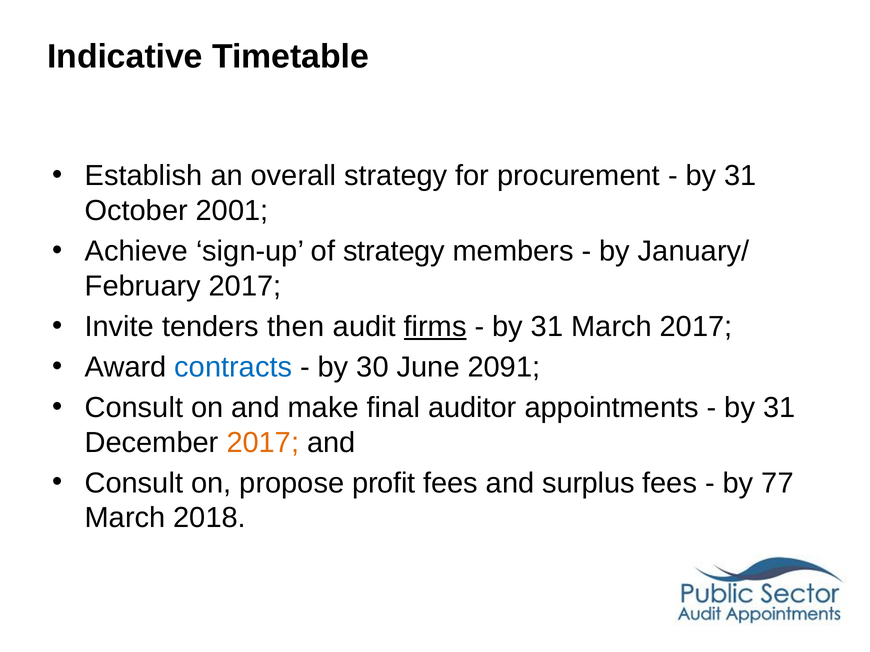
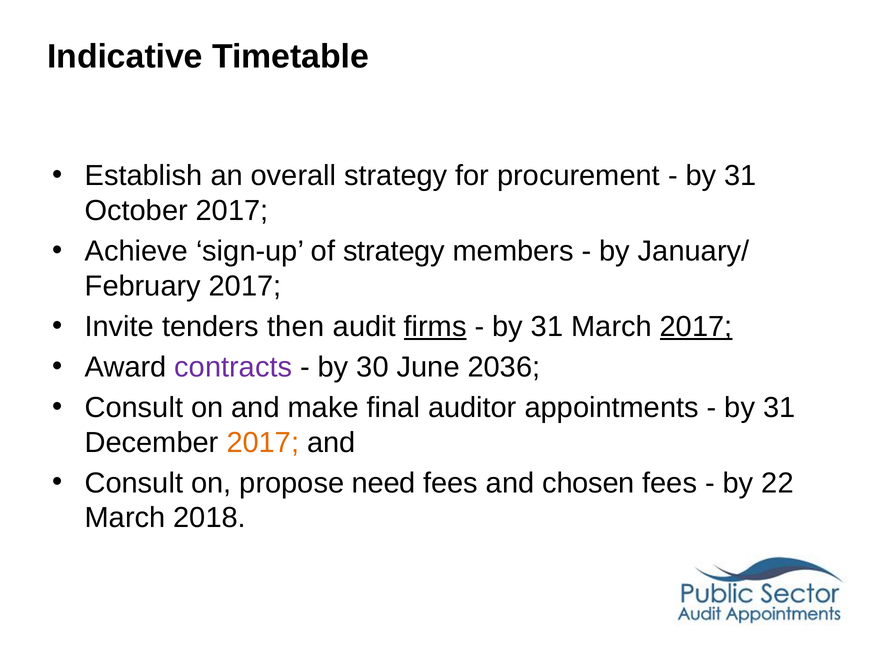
October 2001: 2001 -> 2017 (232, 211)
2017 underline: none -> present (696, 327)
contracts colour: blue -> purple (233, 367)
2091: 2091 -> 2036 (504, 367)
profit: profit -> need (384, 483)
surplus: surplus -> chosen (588, 483)
77: 77 -> 22 (778, 483)
